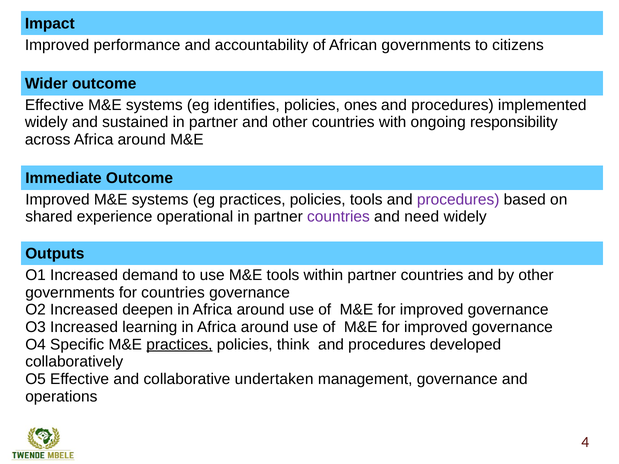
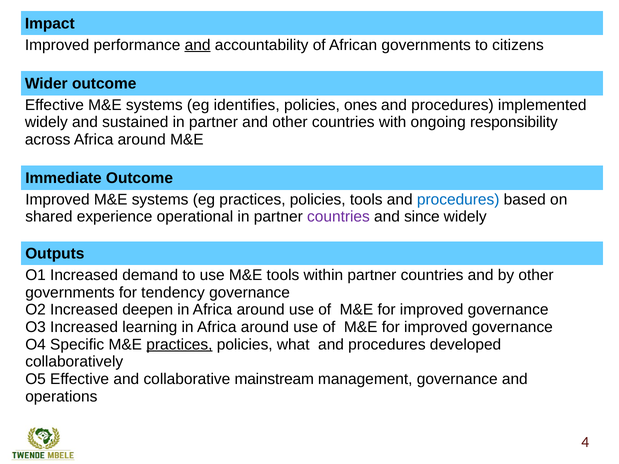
and underline: none -> present (198, 45)
procedures colour: purple -> blue (458, 200)
need: need -> since (422, 217)
for countries: countries -> tendency (173, 293)
think: think -> what (293, 345)
undertaken: undertaken -> mainstream (274, 379)
